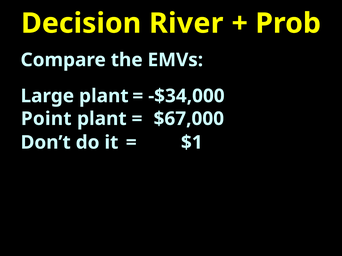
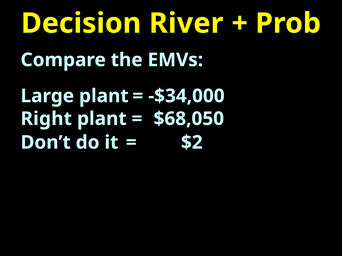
Point: Point -> Right (46, 119)
$67,000: $67,000 -> $68,050 (189, 119)
$1: $1 -> $2 (192, 143)
